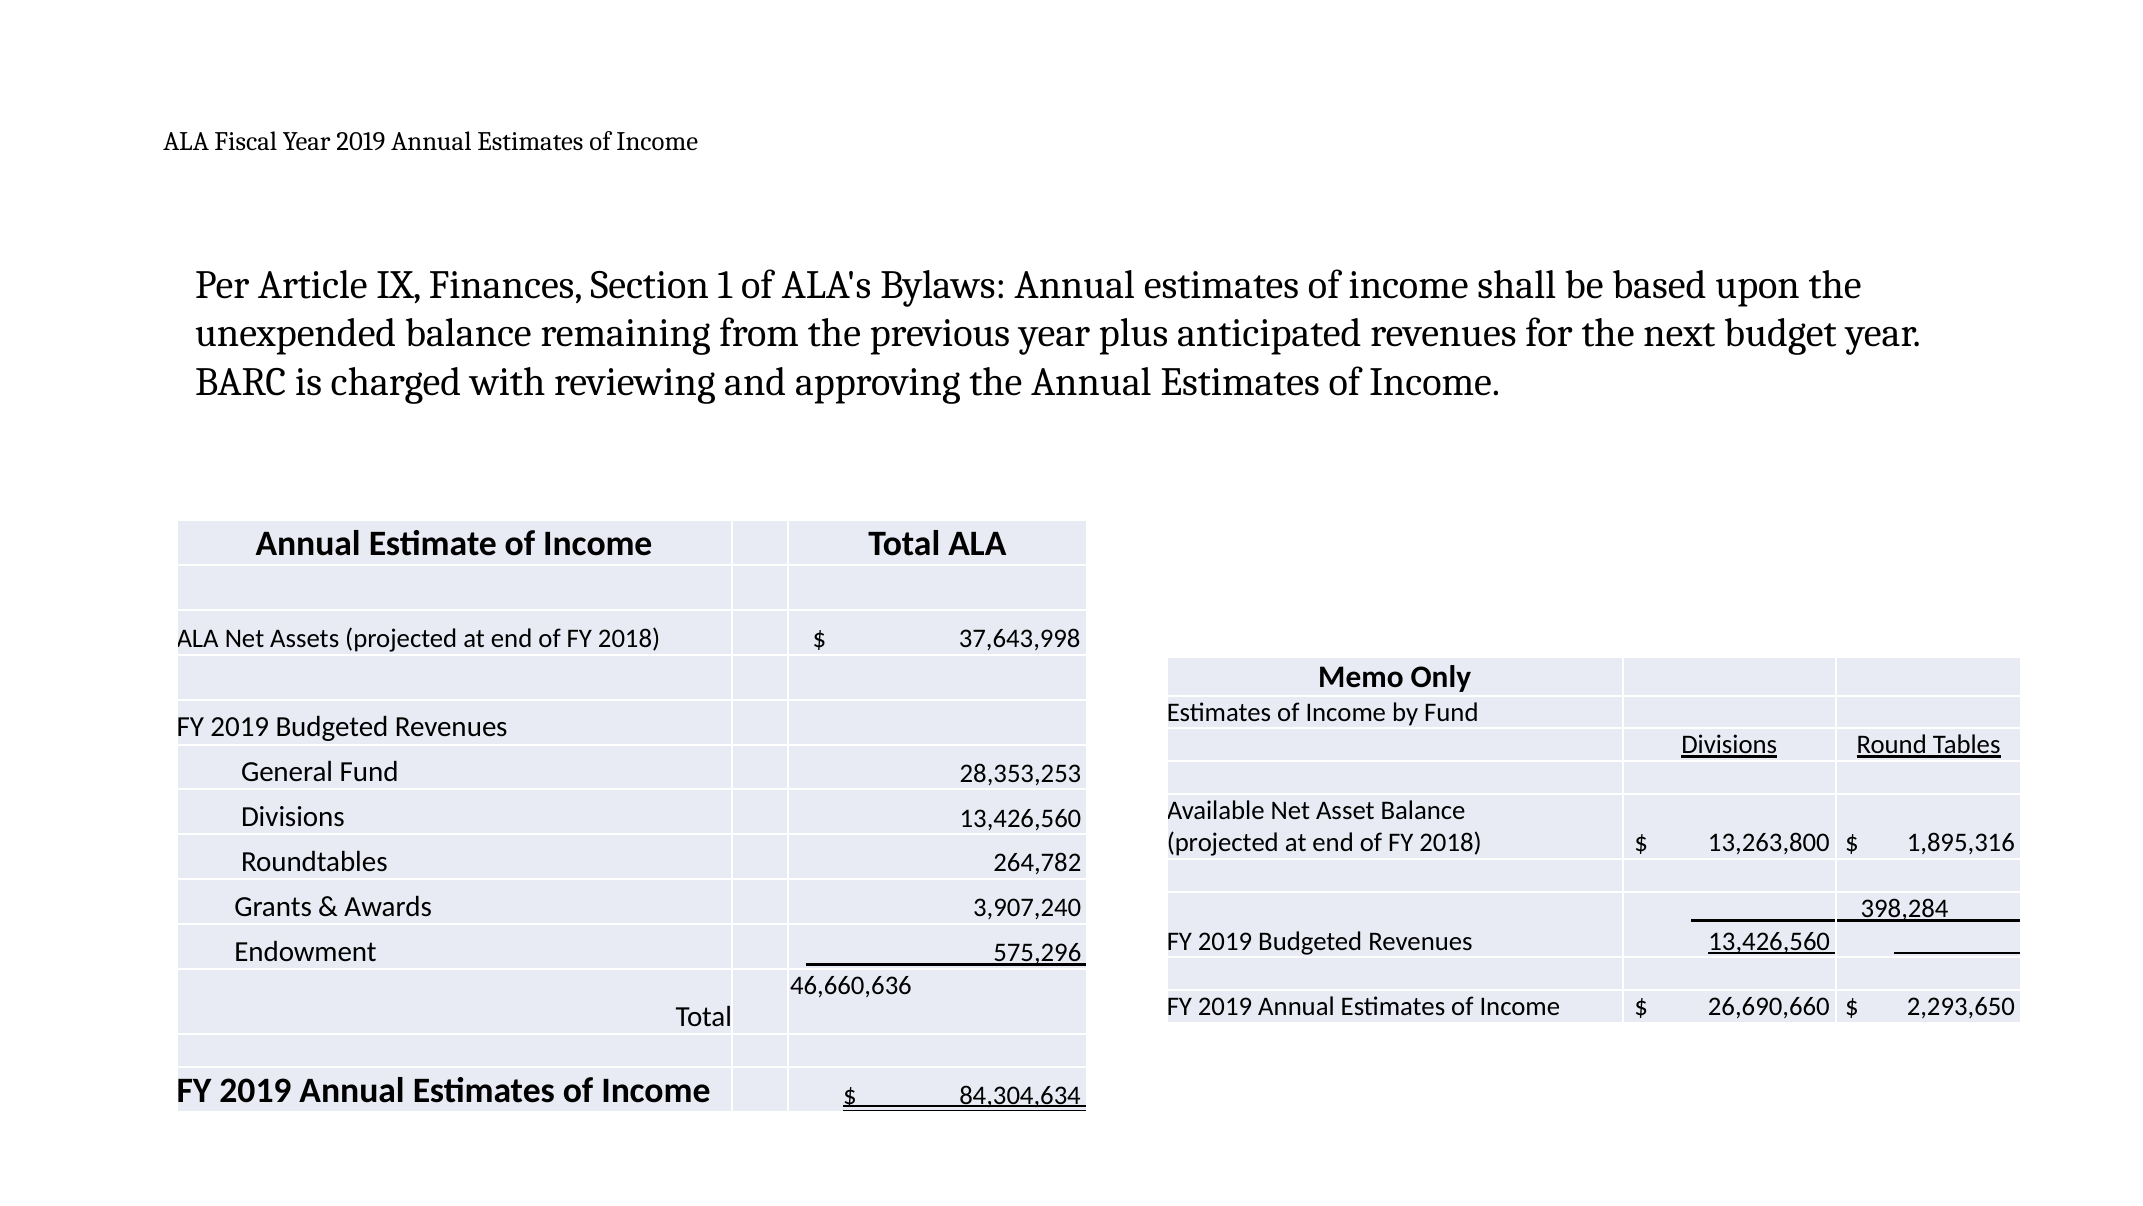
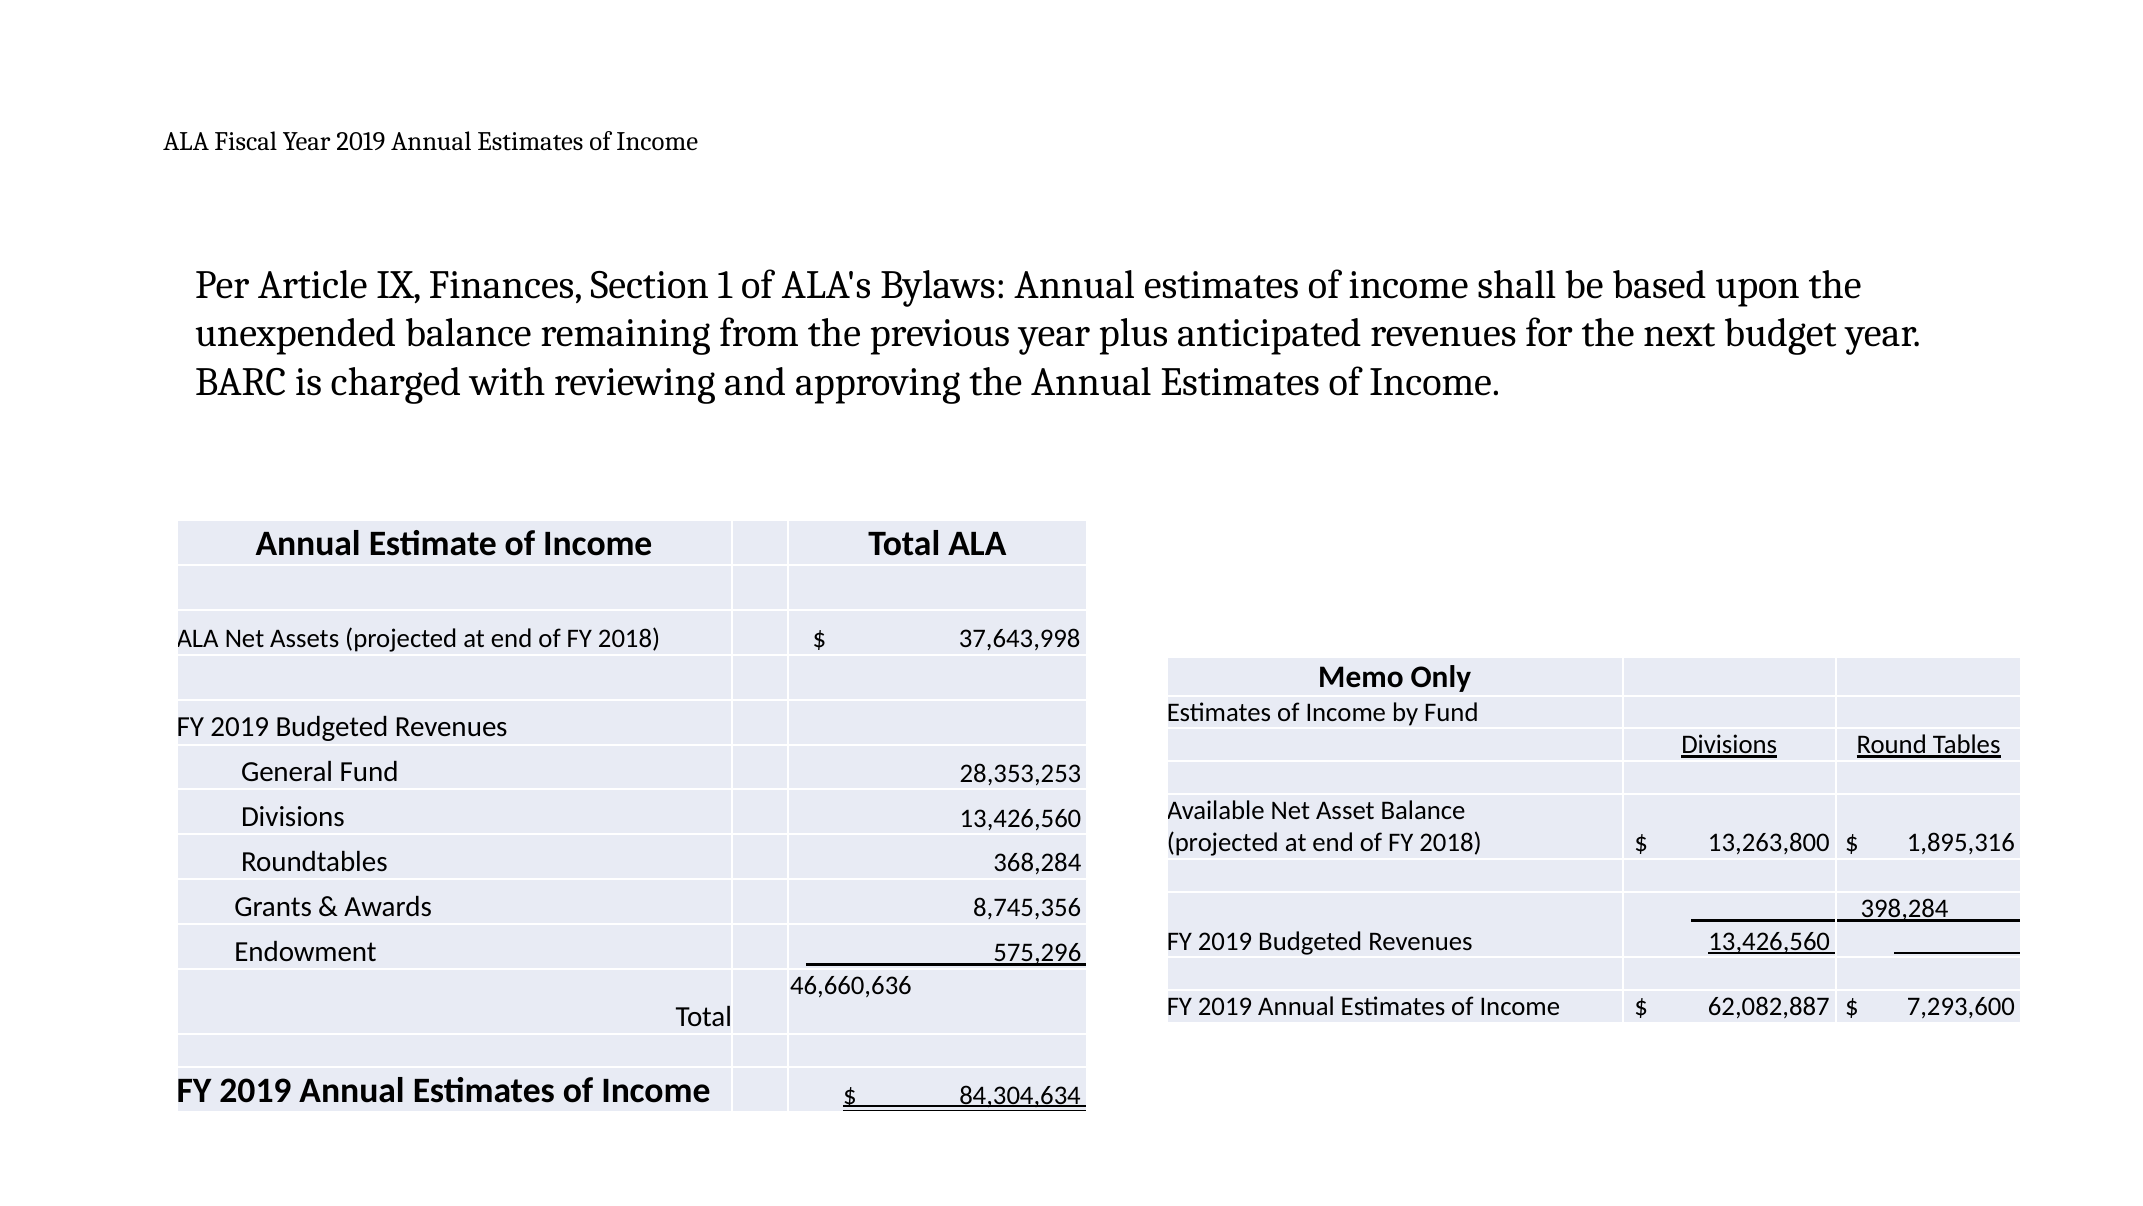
264,782: 264,782 -> 368,284 (1037, 863)
3,907,240: 3,907,240 -> 8,745,356 (1027, 908)
26,690,660: 26,690,660 -> 62,082,887 (1769, 1006)
2,293,650: 2,293,650 -> 7,293,600 (1961, 1006)
